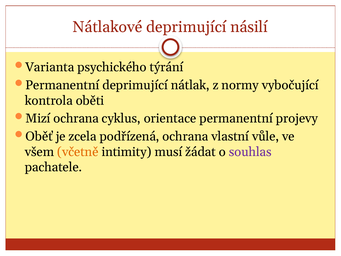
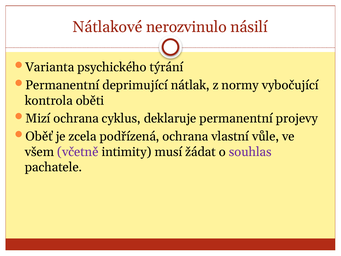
Nátlakové deprimující: deprimující -> nerozvinulo (186, 27)
orientace: orientace -> deklaruje (170, 118)
včetně colour: orange -> purple (78, 152)
